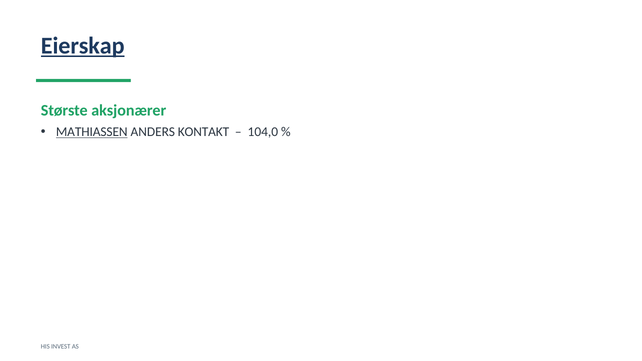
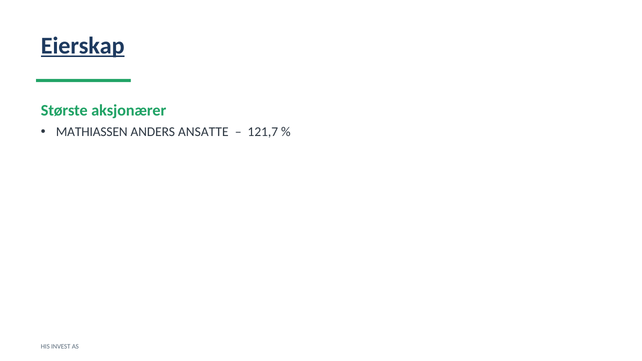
MATHIASSEN underline: present -> none (92, 132)
KONTAKT: KONTAKT -> ANSATTE (203, 132)
104,0: 104,0 -> 121,7 (263, 132)
